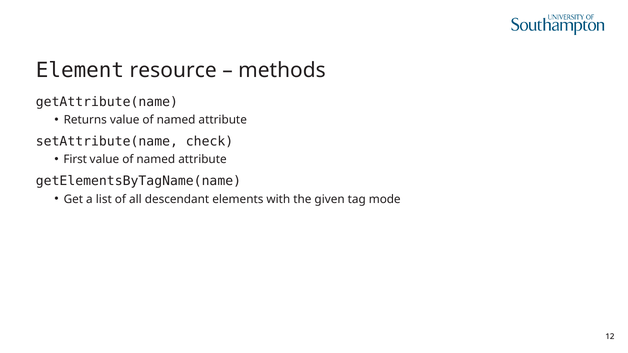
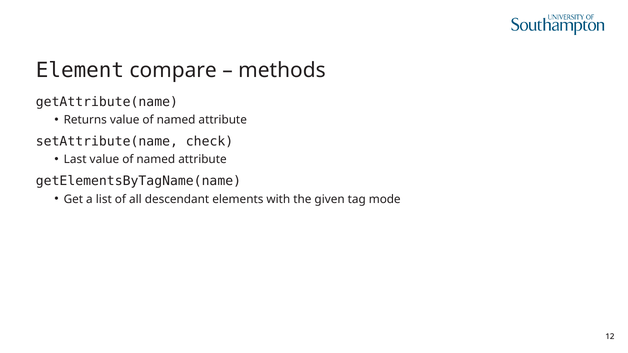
resource: resource -> compare (173, 71)
First: First -> Last (75, 160)
